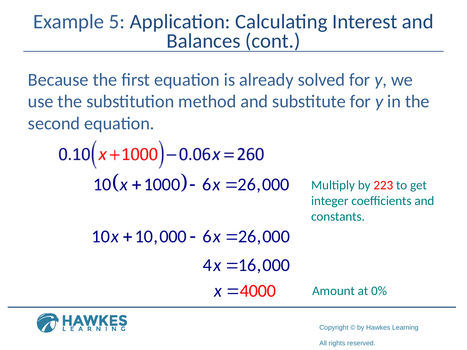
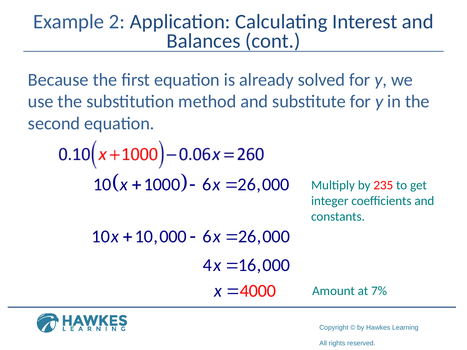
5: 5 -> 2 (117, 22)
223: 223 -> 235 (383, 185)
0%: 0% -> 7% (379, 291)
